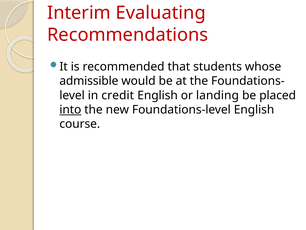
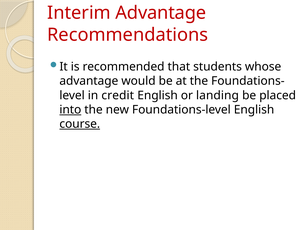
Interim Evaluating: Evaluating -> Advantage (161, 13)
admissible: admissible -> advantage (89, 81)
course underline: none -> present (80, 124)
